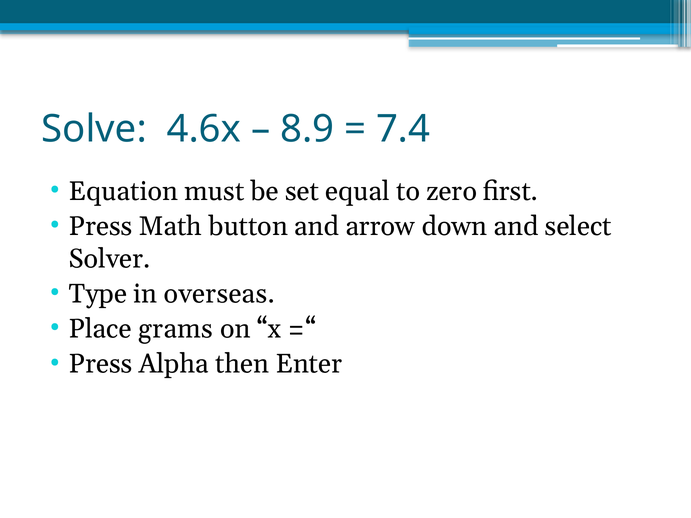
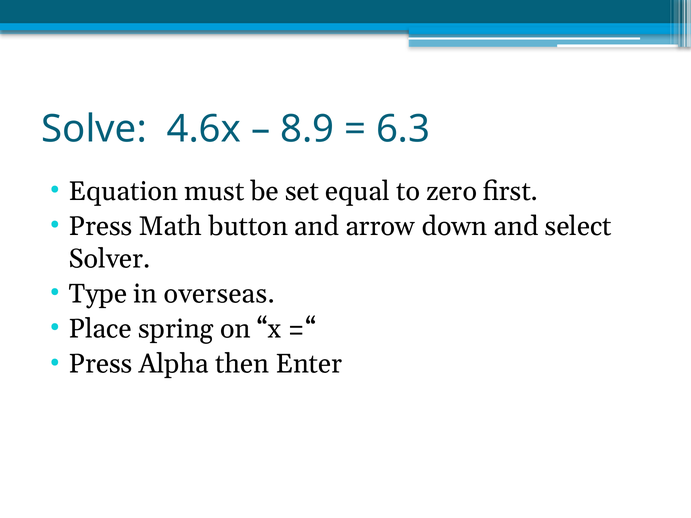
7.4: 7.4 -> 6.3 (403, 129)
grams: grams -> spring (176, 329)
